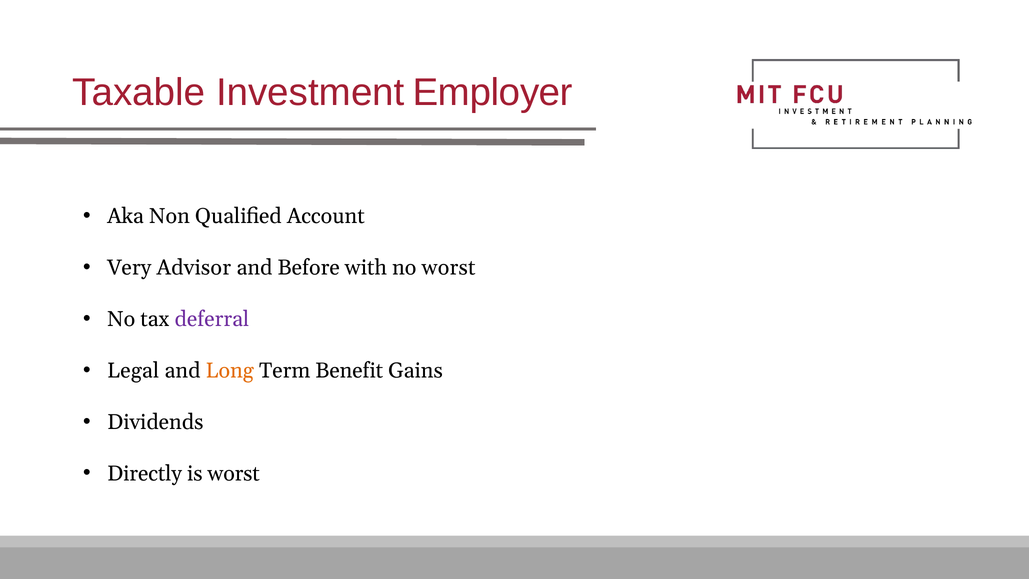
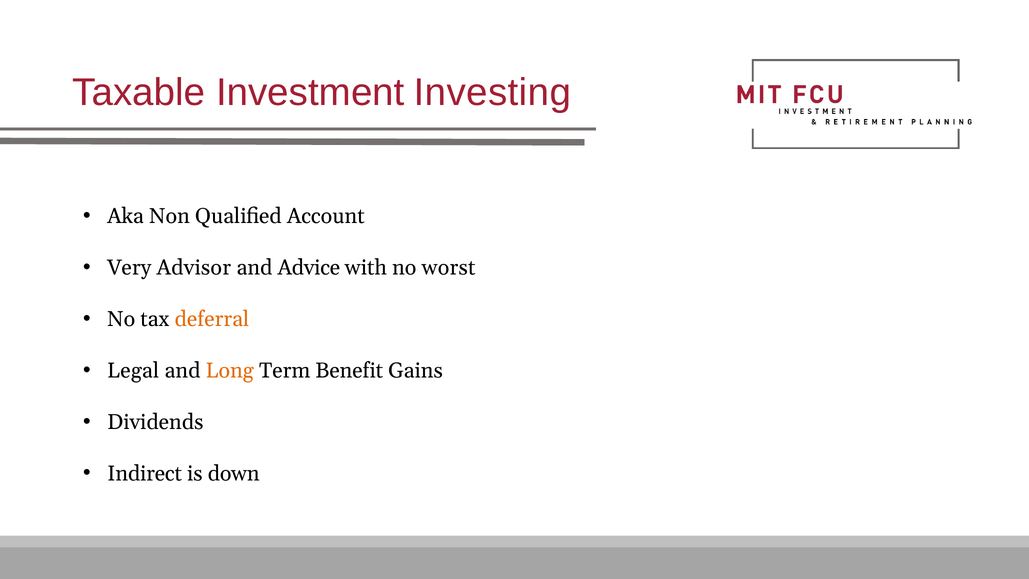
Employer: Employer -> Investing (492, 93)
Before: Before -> Advice (309, 268)
deferral colour: purple -> orange (212, 319)
Directly: Directly -> Indirect (145, 473)
is worst: worst -> down (234, 473)
